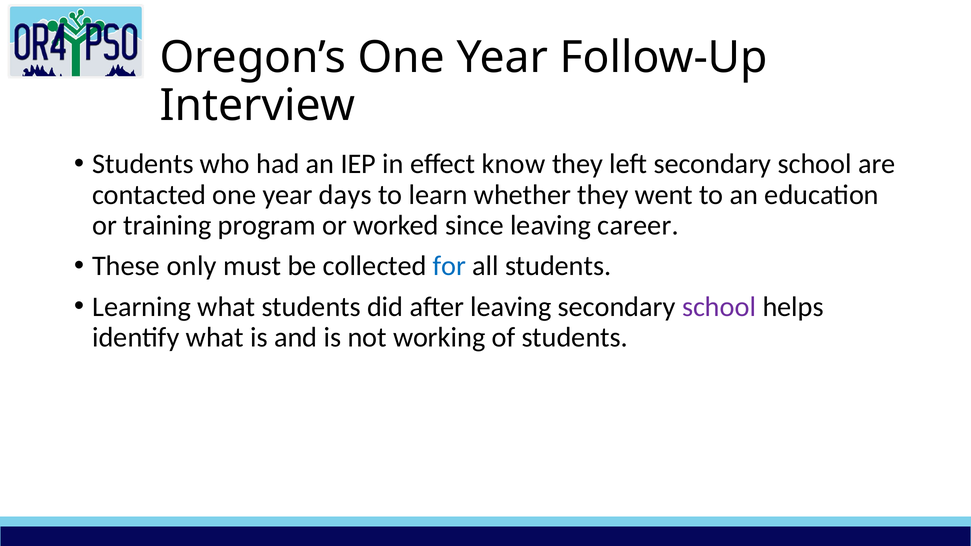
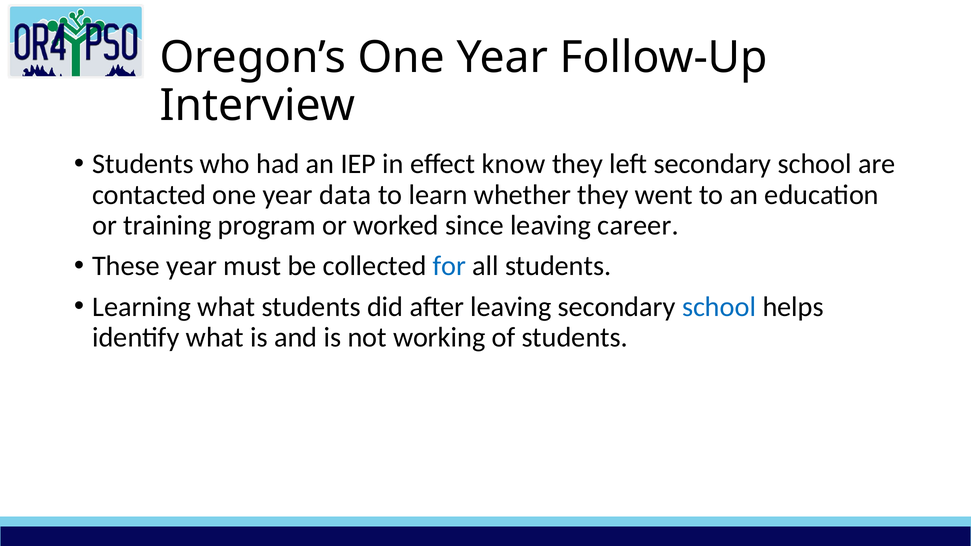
days: days -> data (345, 195)
These only: only -> year (192, 266)
school colour: purple -> blue (719, 307)
